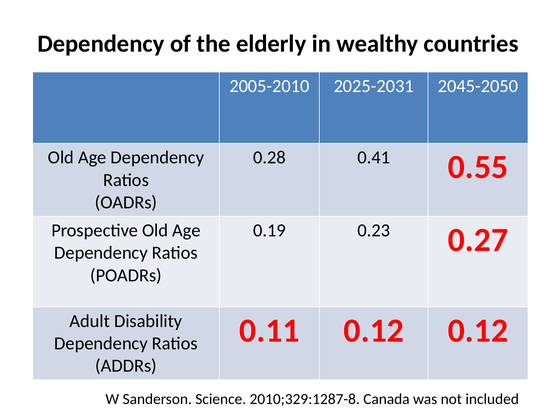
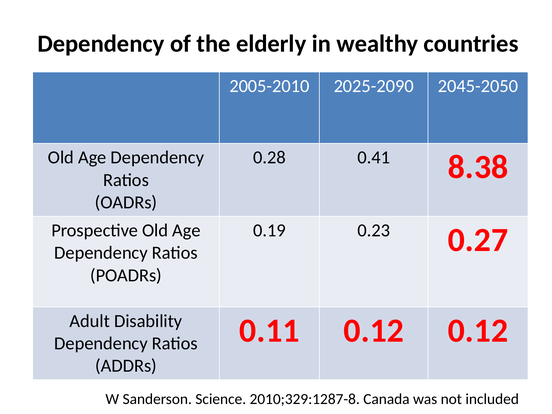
2025-2031: 2025-2031 -> 2025-2090 (374, 86)
0.55: 0.55 -> 8.38 (478, 167)
